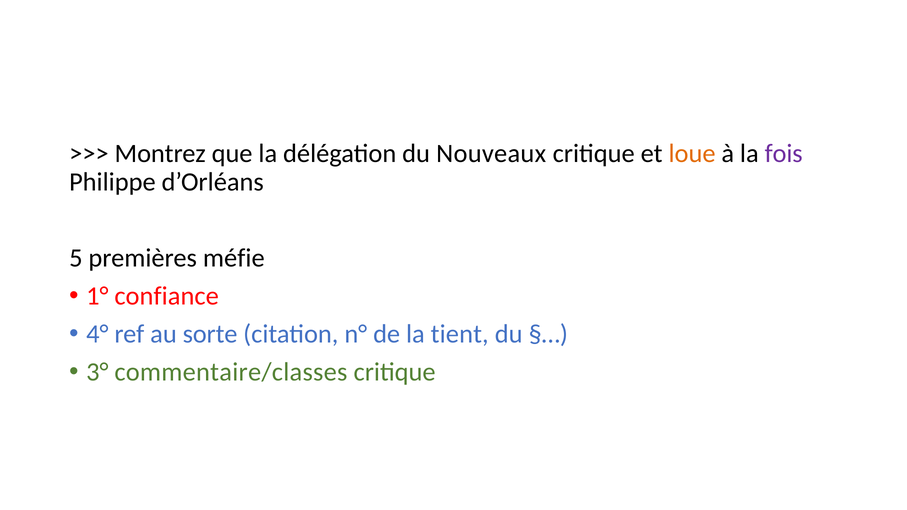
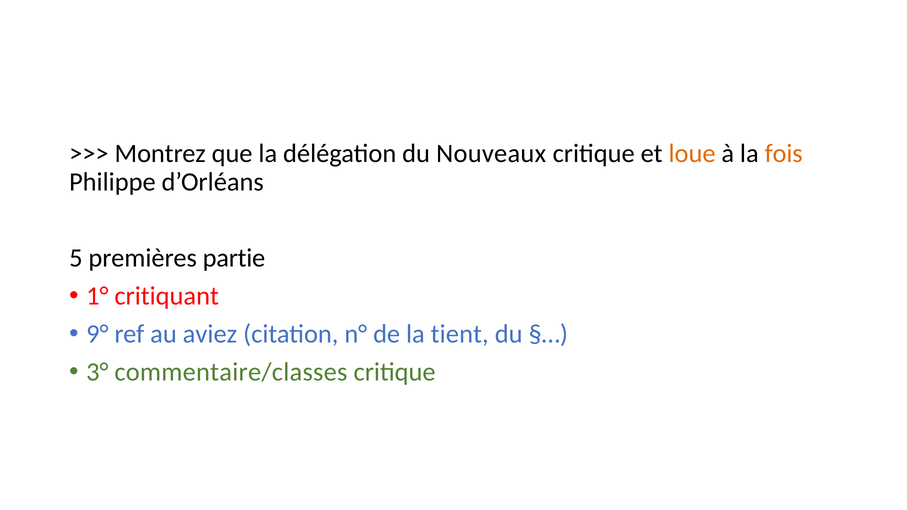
fois colour: purple -> orange (784, 153)
méfie: méfie -> partie (234, 258)
confiance: confiance -> critiquant (167, 296)
4°: 4° -> 9° (97, 334)
sorte: sorte -> aviez (210, 334)
